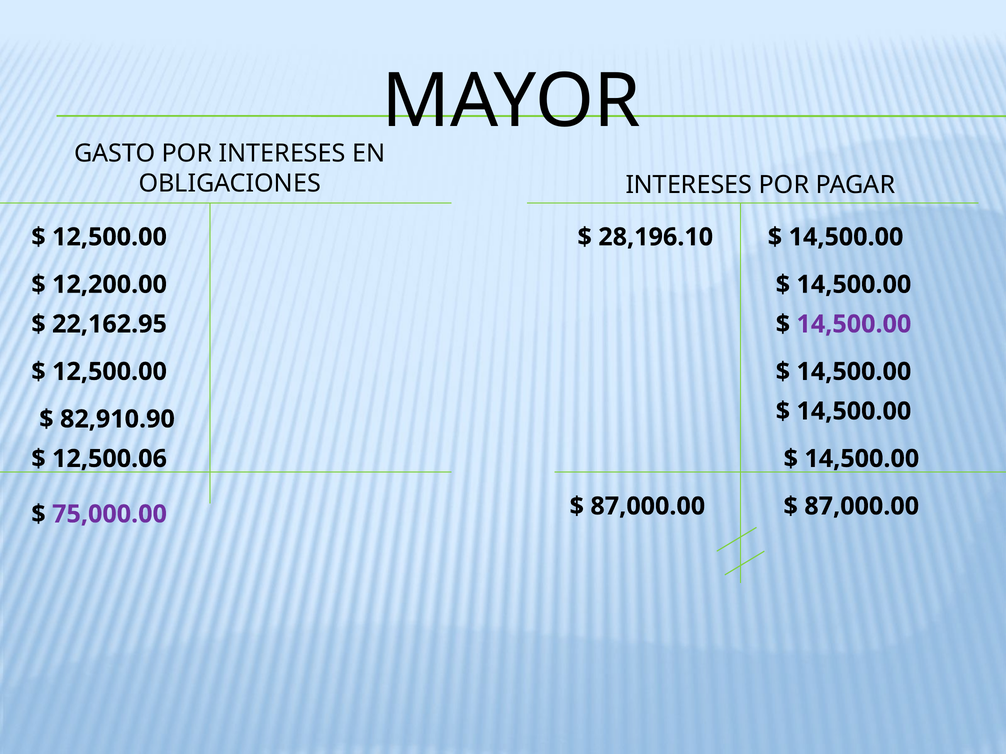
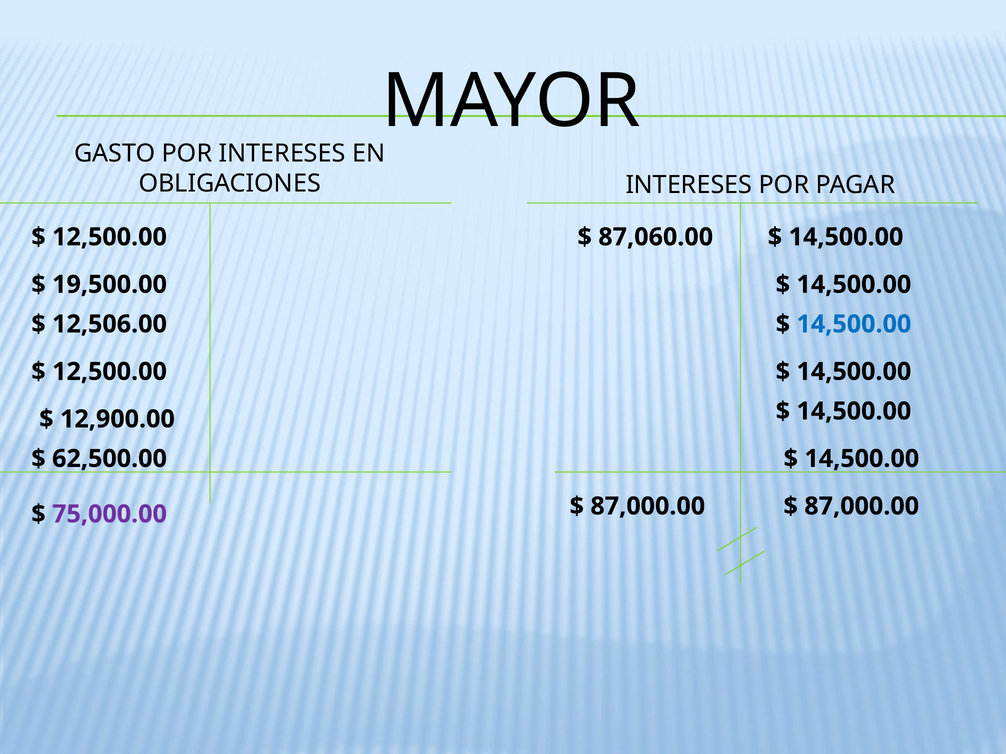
28,196.10: 28,196.10 -> 87,060.00 (656, 237)
12,200.00: 12,200.00 -> 19,500.00 (110, 285)
22,162.95: 22,162.95 -> 12,506.00 (110, 324)
14,500.00 colour: purple -> blue (854, 324)
82,910.90: 82,910.90 -> 12,900.00 (117, 419)
12,500.06: 12,500.06 -> 62,500.00 (110, 459)
